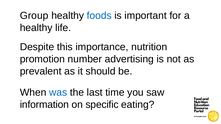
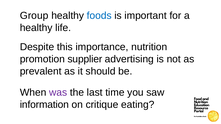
number: number -> supplier (85, 59)
was colour: blue -> purple (58, 93)
specific: specific -> critique (102, 105)
